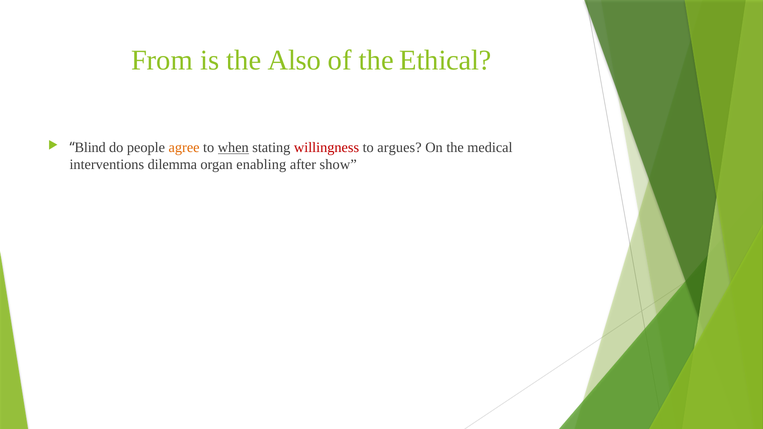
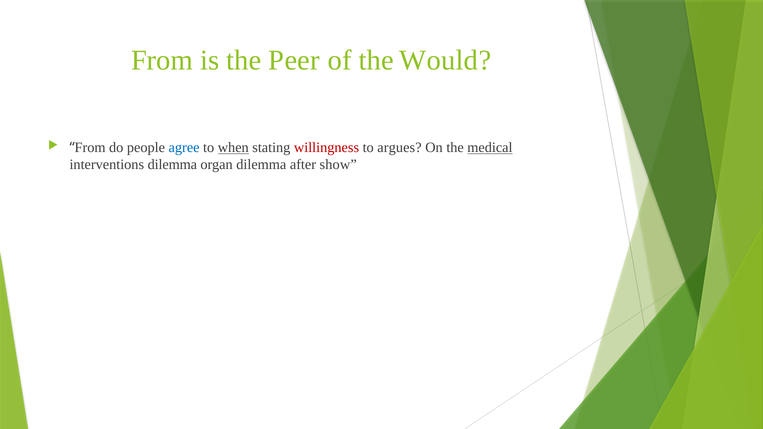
Also: Also -> Peer (294, 60)
Ethical: Ethical -> Would (445, 60)
Blind: Blind -> From (90, 148)
agree colour: orange -> blue (184, 148)
medical underline: none -> present (490, 148)
organ enabling: enabling -> dilemma (261, 165)
